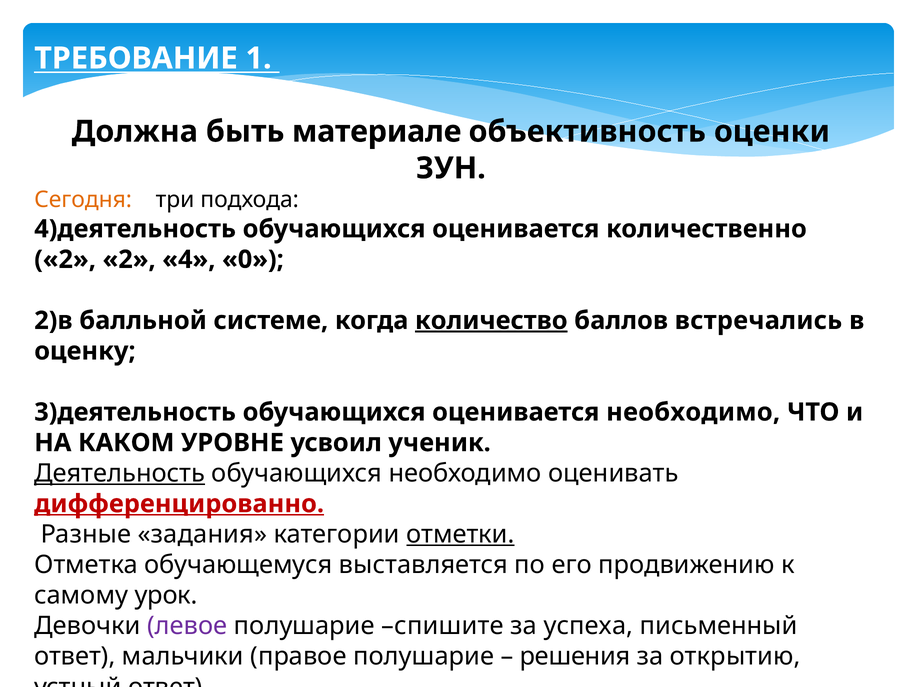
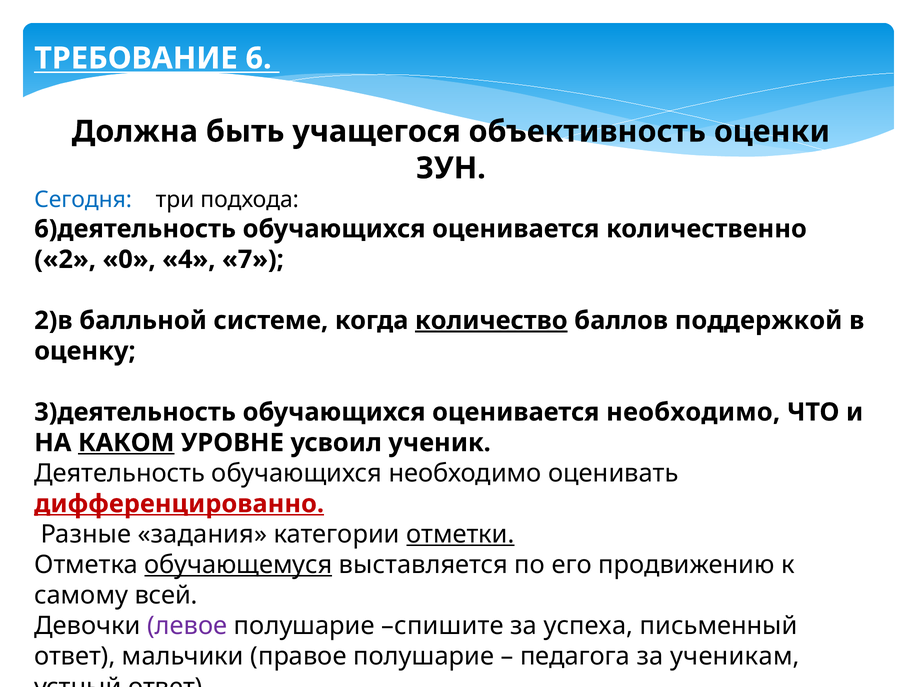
1: 1 -> 6 (259, 58)
материале: материале -> учащегося (377, 132)
Сегодня colour: orange -> blue (83, 200)
4)деятельность: 4)деятельность -> 6)деятельность (135, 229)
2 2: 2 -> 0 (129, 259)
0: 0 -> 7 (253, 259)
встречались: встречались -> поддержкой (759, 321)
КАКОМ underline: none -> present (126, 443)
Деятельность underline: present -> none (120, 473)
обучающемуся underline: none -> present (238, 565)
урок: урок -> всей (166, 595)
решения: решения -> педагога (575, 657)
открытию: открытию -> ученикам (735, 657)
